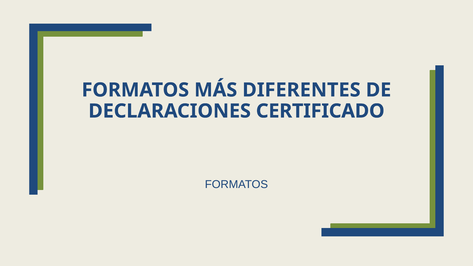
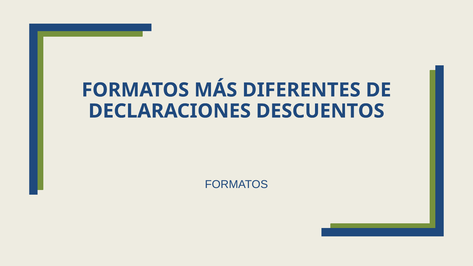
CERTIFICADO: CERTIFICADO -> DESCUENTOS (320, 111)
